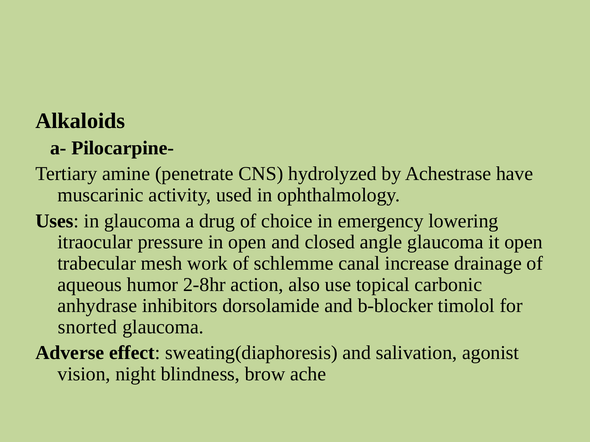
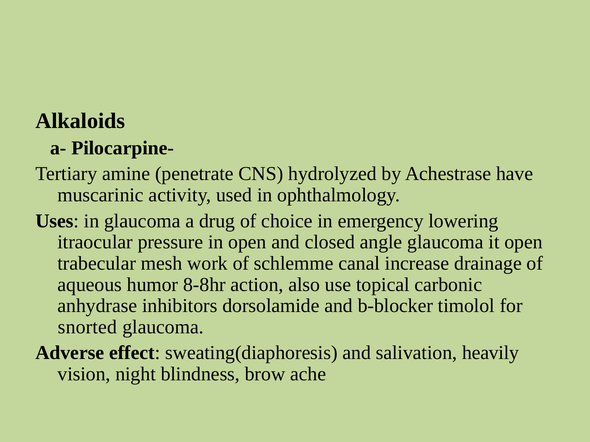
2-8hr: 2-8hr -> 8-8hr (204, 285)
agonist: agonist -> heavily (491, 353)
